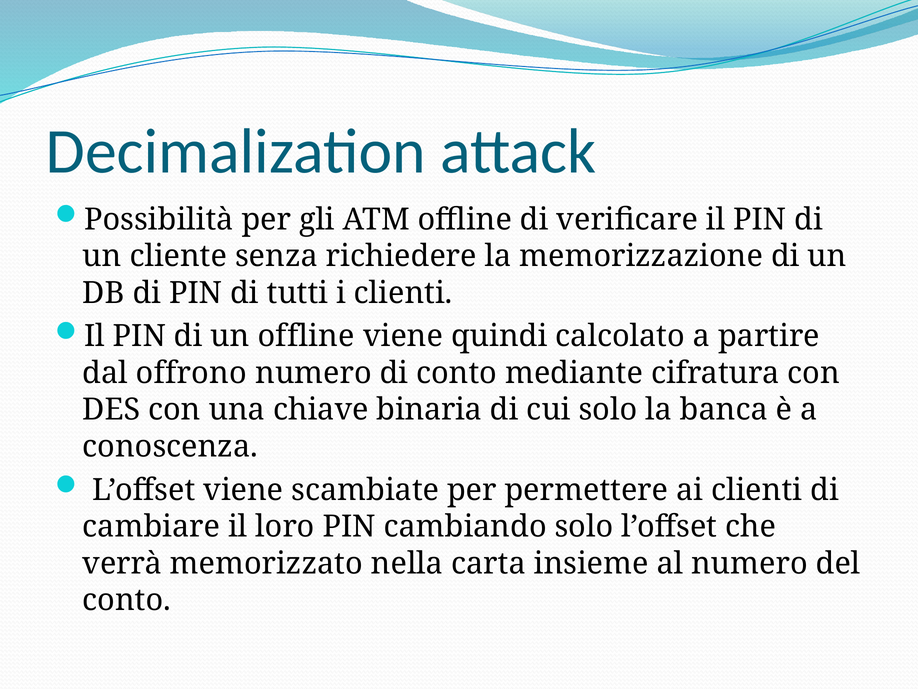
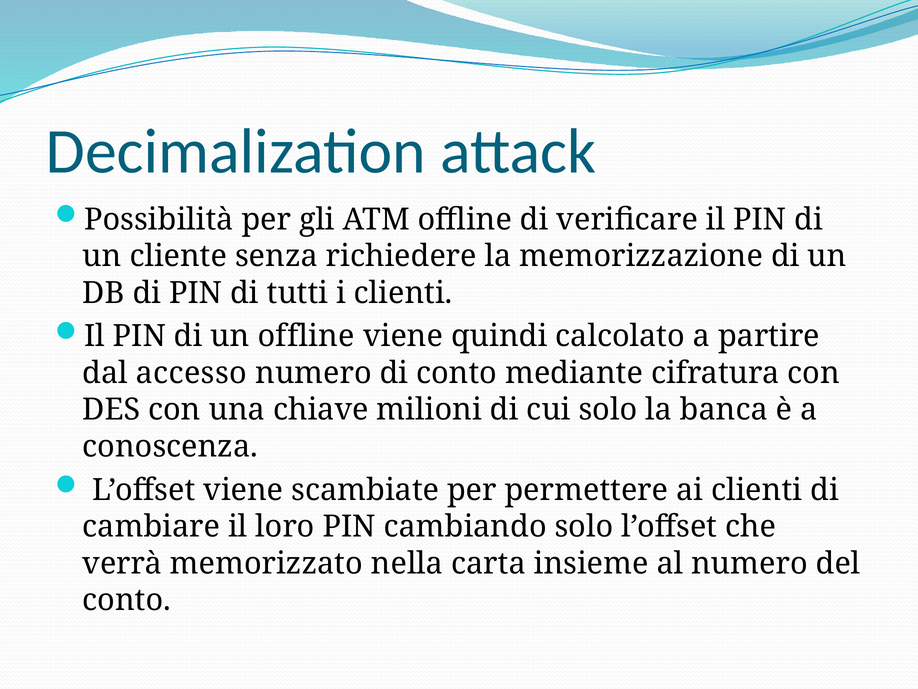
offrono: offrono -> accesso (191, 373)
binaria: binaria -> milioni (429, 410)
